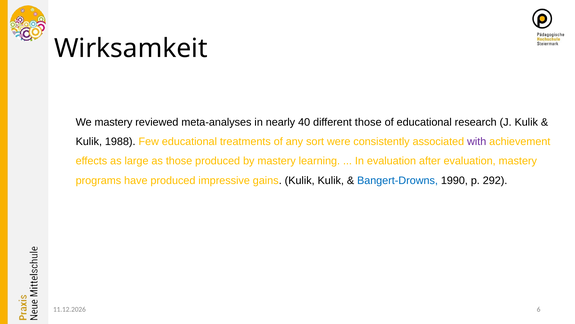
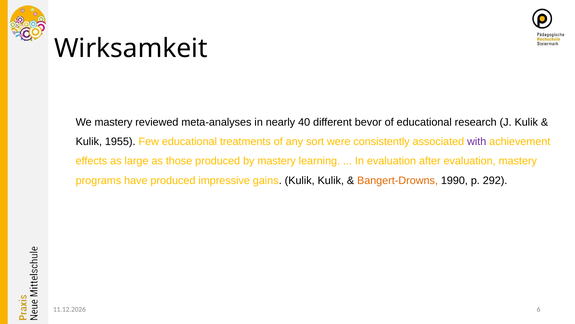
different those: those -> bevor (368, 122)
1988: 1988 -> 1955 (120, 141)
Bangert-Drowns colour: blue -> orange (397, 180)
